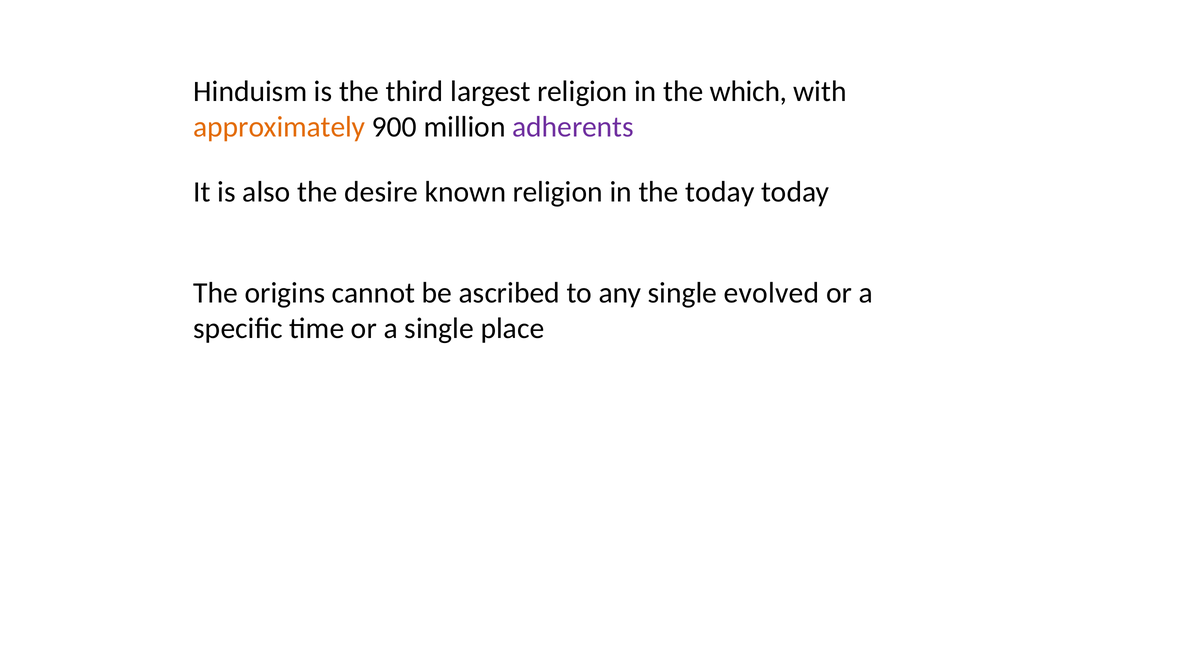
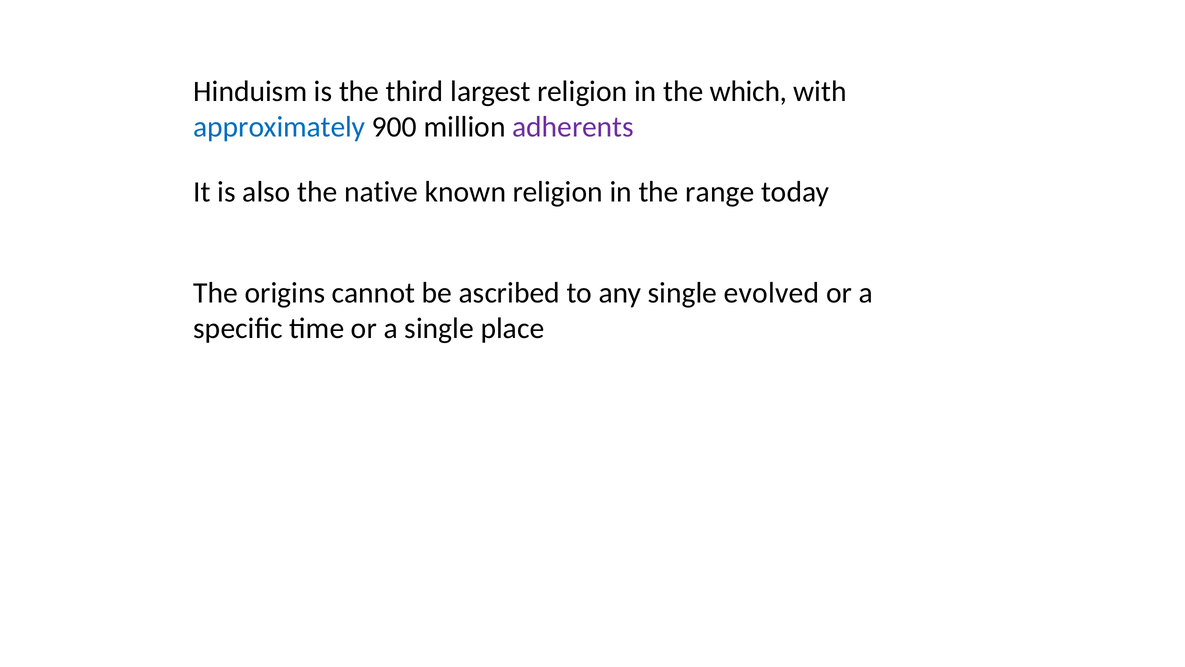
approximately colour: orange -> blue (279, 127)
desire: desire -> native (381, 192)
the today: today -> range (720, 192)
